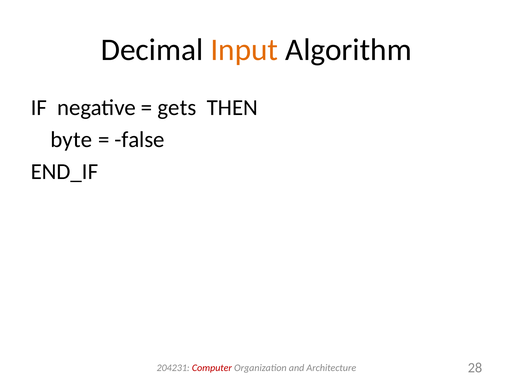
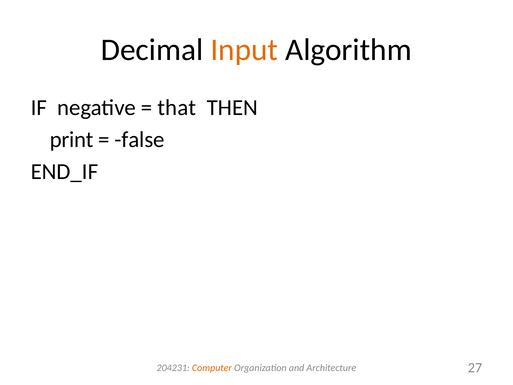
gets: gets -> that (177, 108)
byte: byte -> print (72, 140)
Computer colour: red -> orange (212, 368)
28: 28 -> 27 (475, 368)
